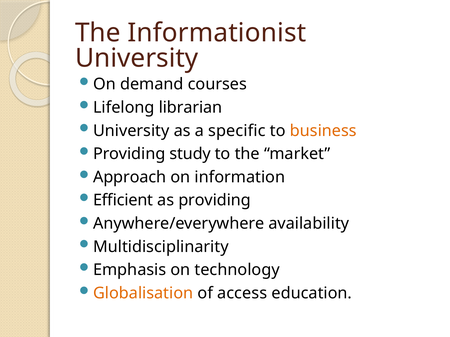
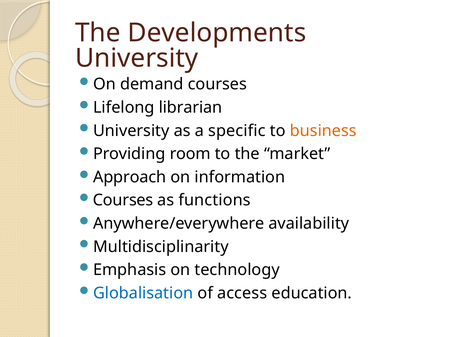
Informationist: Informationist -> Developments (217, 33)
study: study -> room (190, 154)
Efficient: Efficient -> Courses (123, 201)
as providing: providing -> functions (215, 201)
Globalisation colour: orange -> blue (143, 294)
